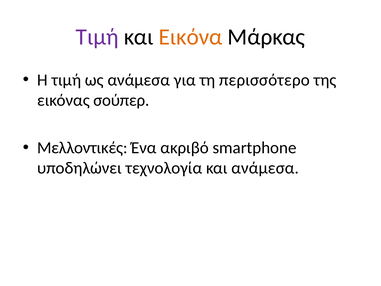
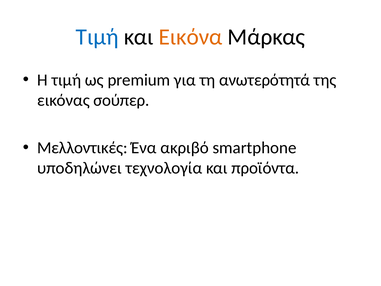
Τιμή colour: purple -> blue (97, 37)
ως ανάμεσα: ανάμεσα -> premium (139, 80)
περισσότερο: περισσότερο -> ανωτερότητά (265, 80)
και ανάμεσα: ανάμεσα -> προϊόντα (265, 168)
